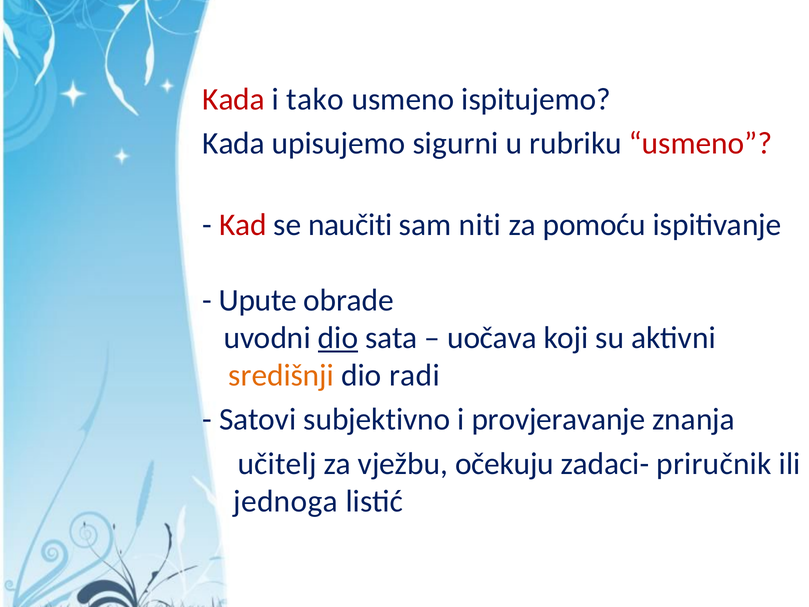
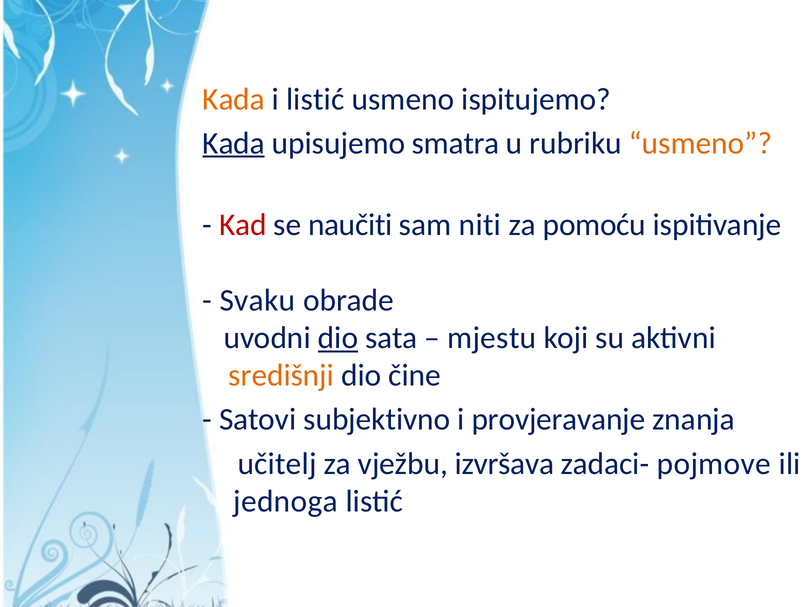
Kada colour: red -> orange (234, 99)
i tako: tako -> listić (315, 99)
Kada underline: none -> present (234, 143)
sigurni: sigurni -> smatra (456, 143)
usmeno colour: red -> orange (700, 143)
Upute: Upute -> Svaku (257, 300)
uočava: uočava -> mjestu (492, 338)
radi: radi -> čine (415, 375)
očekuju: očekuju -> izvršava (505, 463)
priručnik: priručnik -> pojmove (714, 463)
